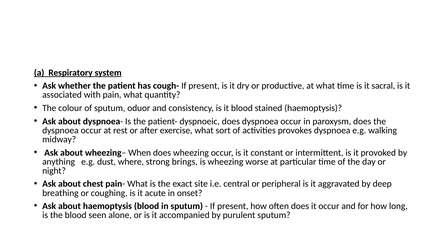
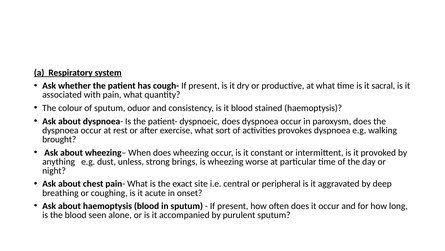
midway: midway -> brought (59, 139)
where: where -> unless (131, 161)
